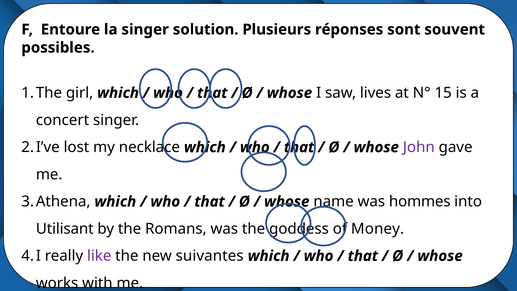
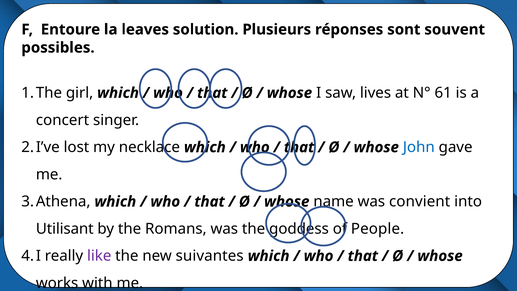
la singer: singer -> leaves (145, 29)
15: 15 -> 61 (443, 93)
John colour: purple -> blue (419, 147)
hommes: hommes -> convient (420, 201)
Money: Money -> People (378, 229)
